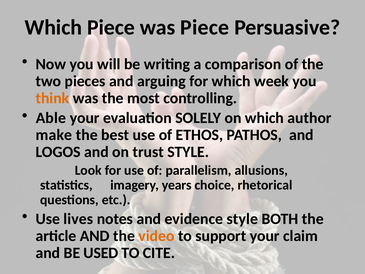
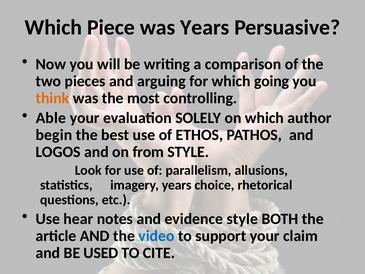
was Piece: Piece -> Years (205, 27)
week: week -> going (272, 81)
make: make -> begin (54, 135)
trust: trust -> from (148, 152)
lives: lives -> hear (78, 219)
video colour: orange -> blue (156, 236)
